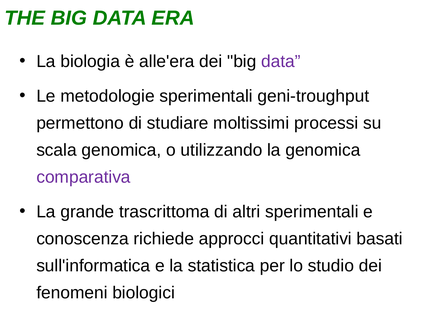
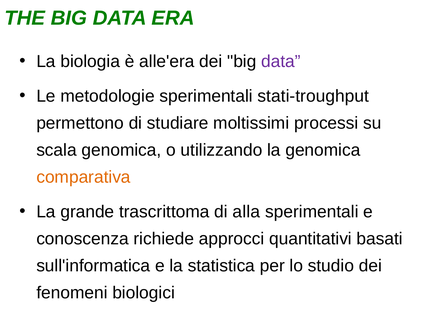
geni-troughput: geni-troughput -> stati-troughput (313, 96)
comparativa colour: purple -> orange (84, 177)
altri: altri -> alla (246, 212)
